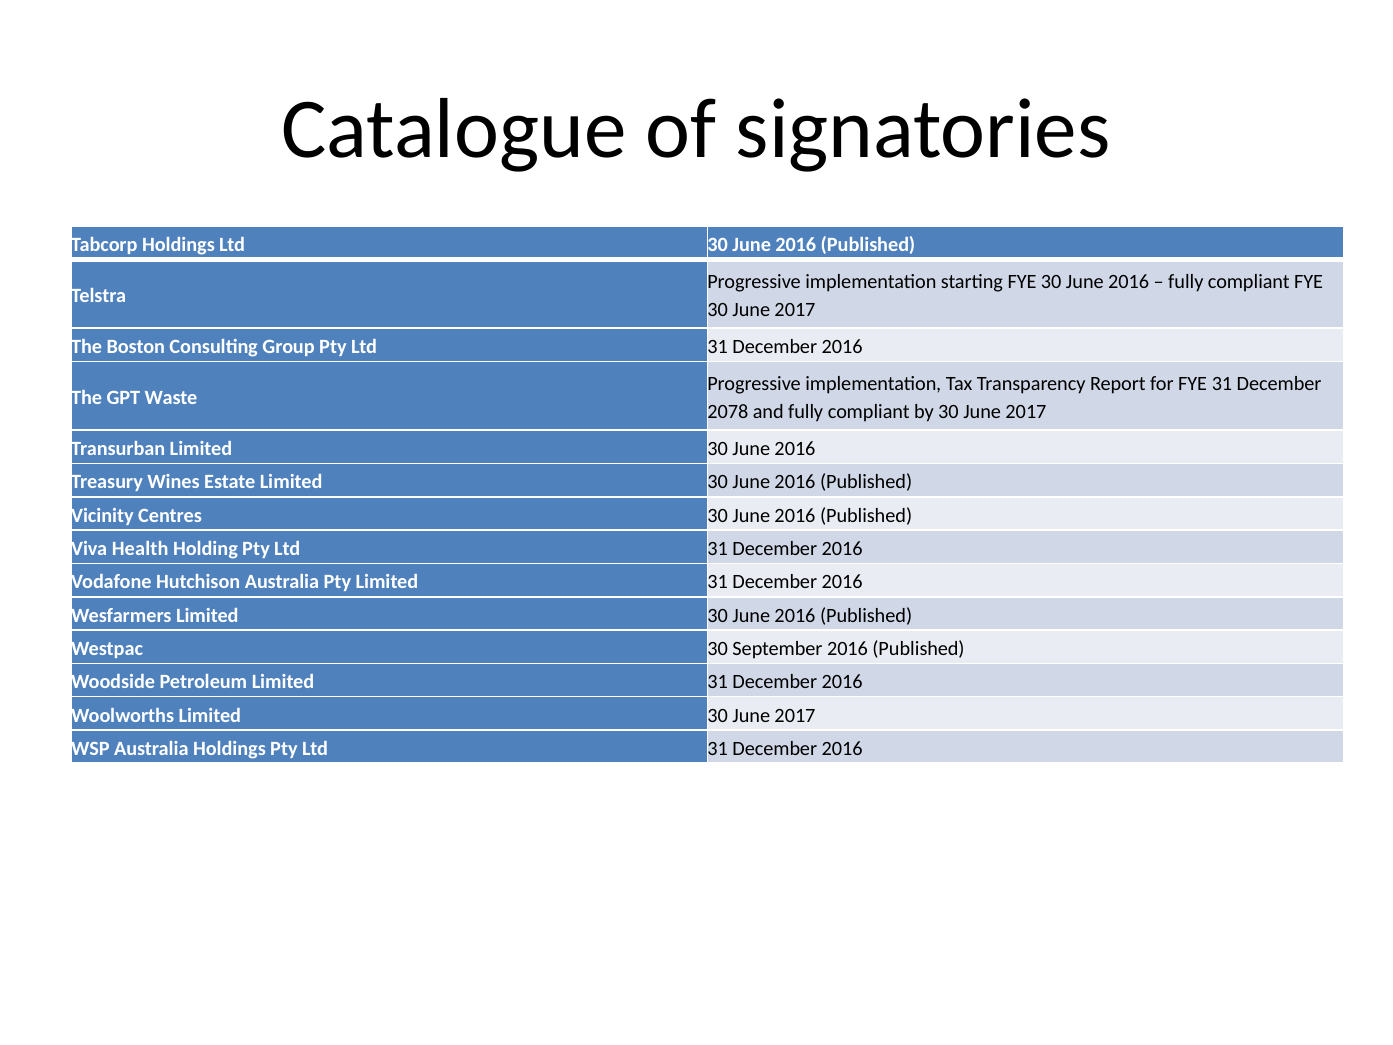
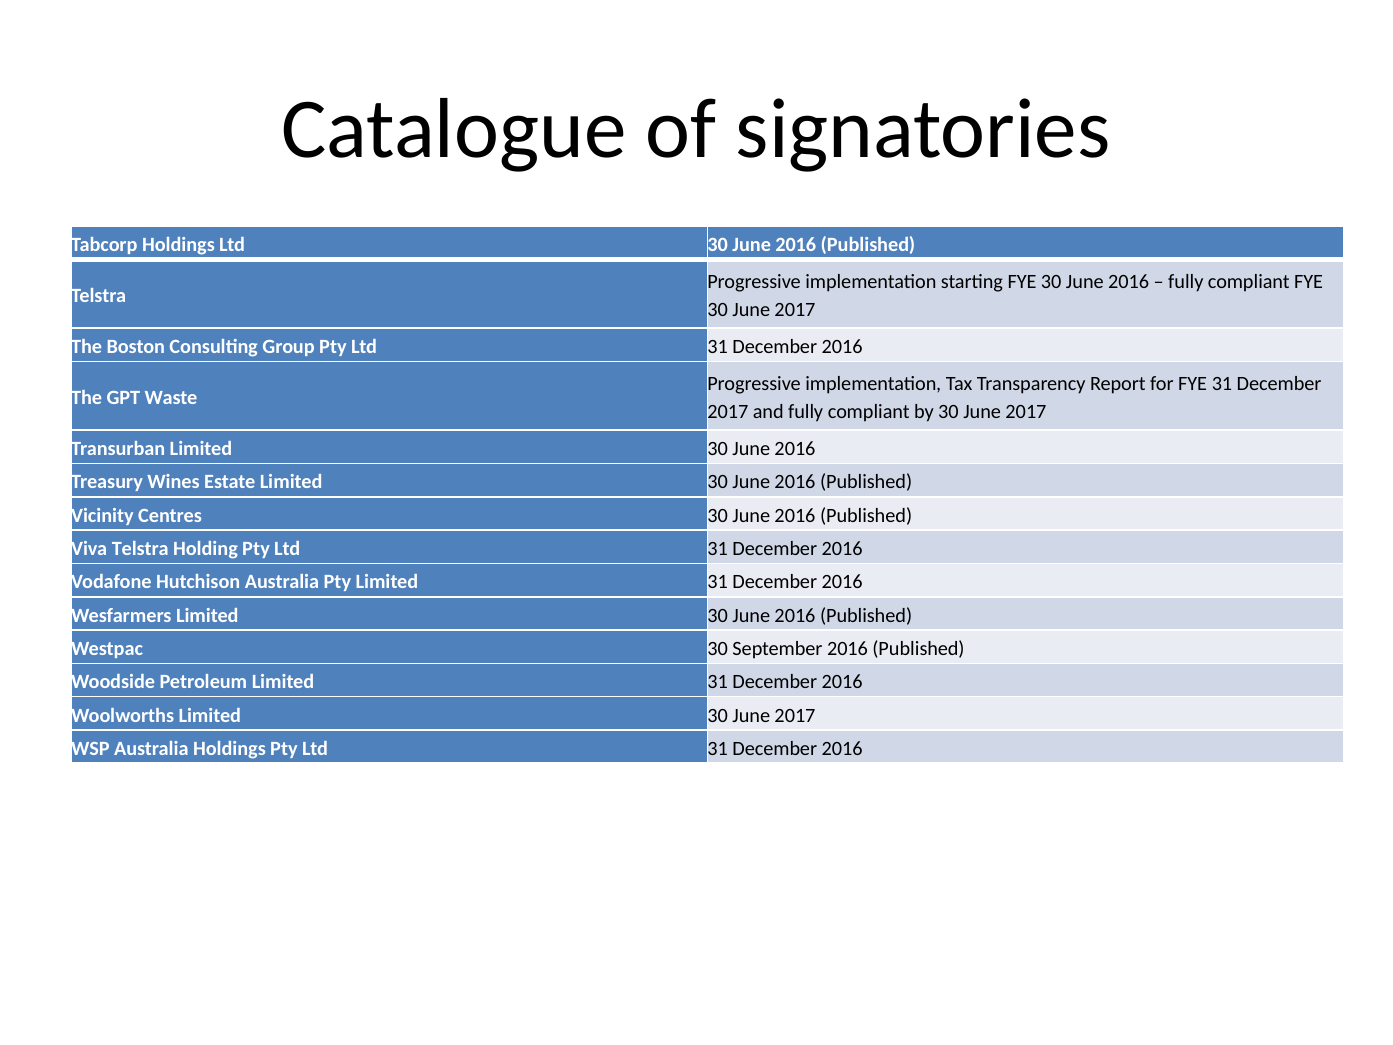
2078: 2078 -> 2017 (728, 412)
Viva Health: Health -> Telstra (140, 549)
